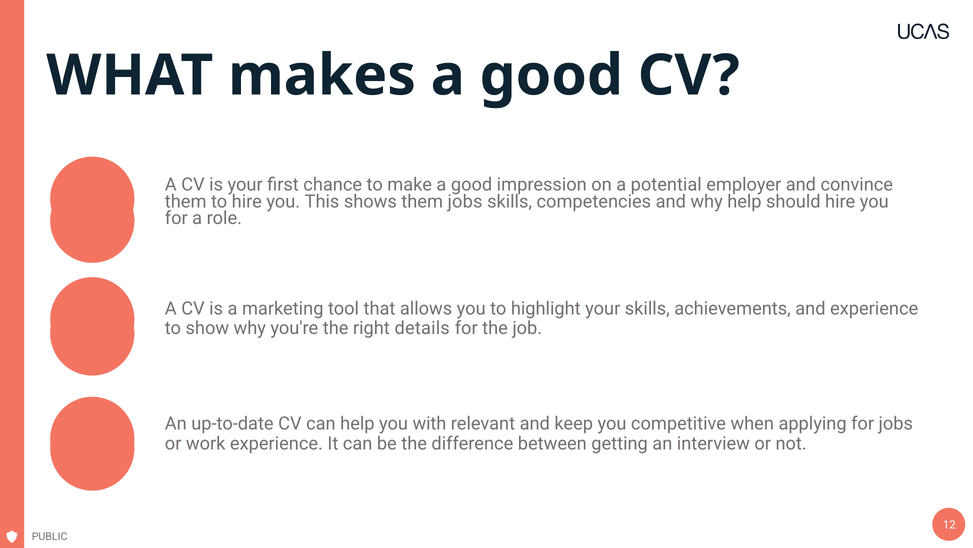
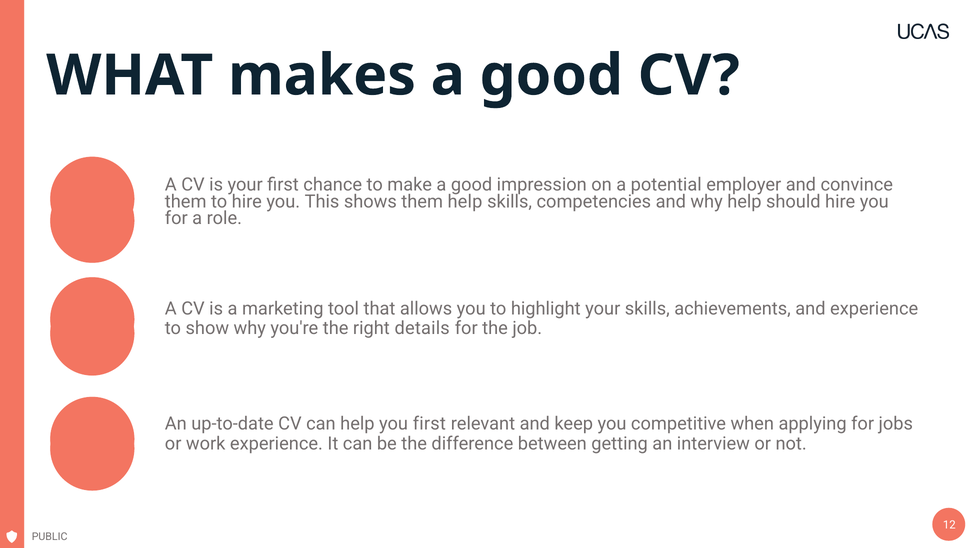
them jobs: jobs -> help (465, 201)
you with: with -> first (429, 423)
